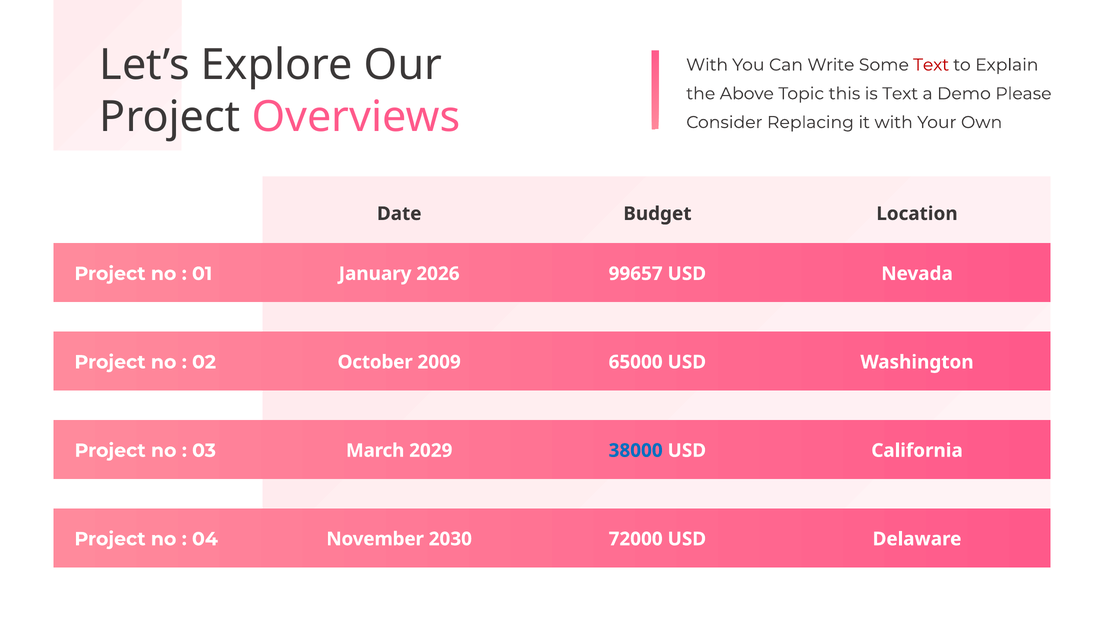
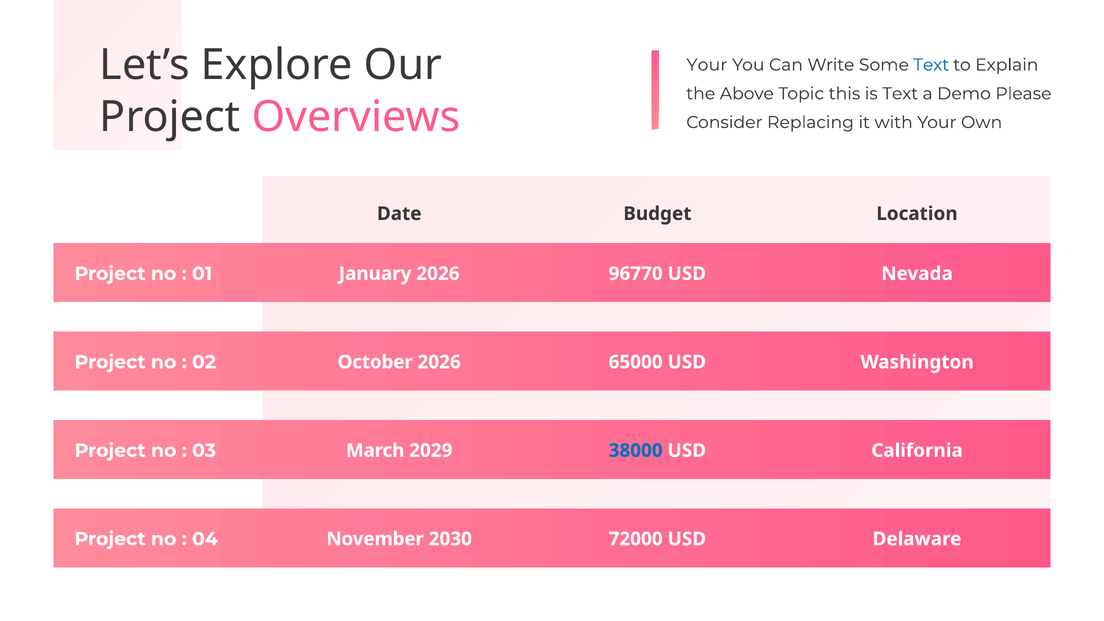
With: With -> Your (707, 65)
Text colour: red -> blue (931, 65)
99657: 99657 -> 96770 (636, 274)
October 2009: 2009 -> 2026 (439, 362)
